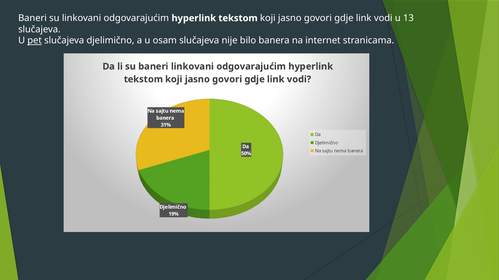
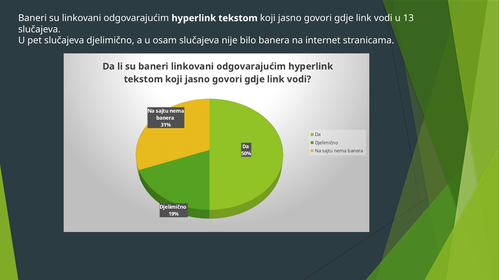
pet underline: present -> none (35, 41)
